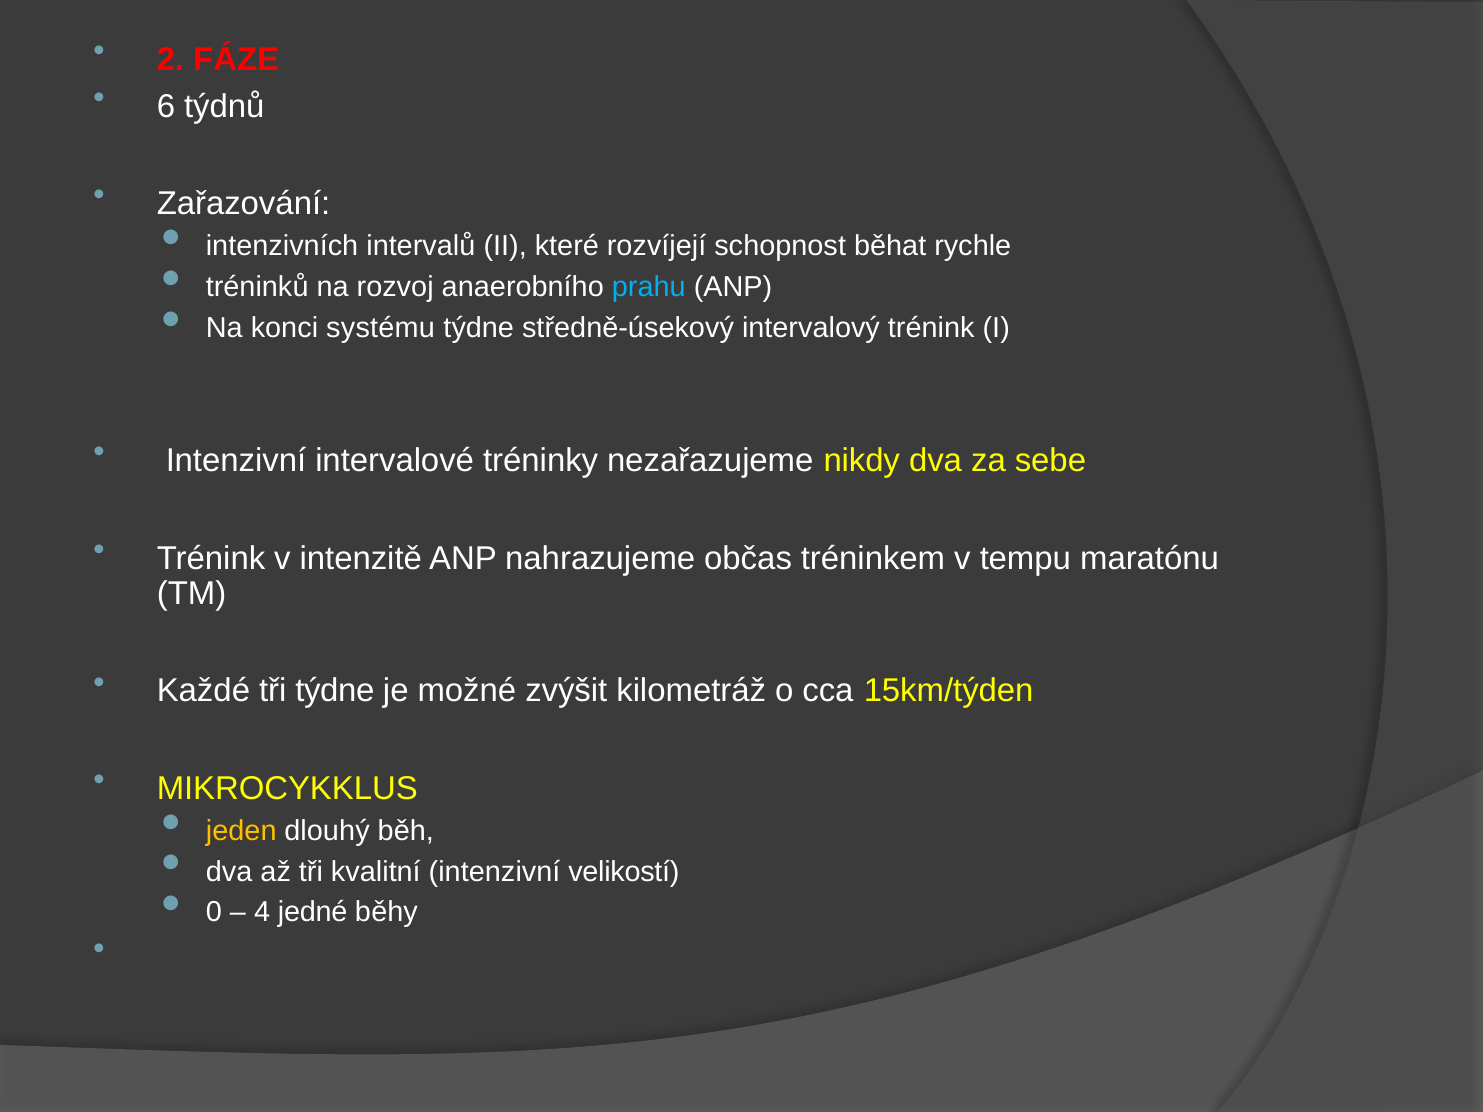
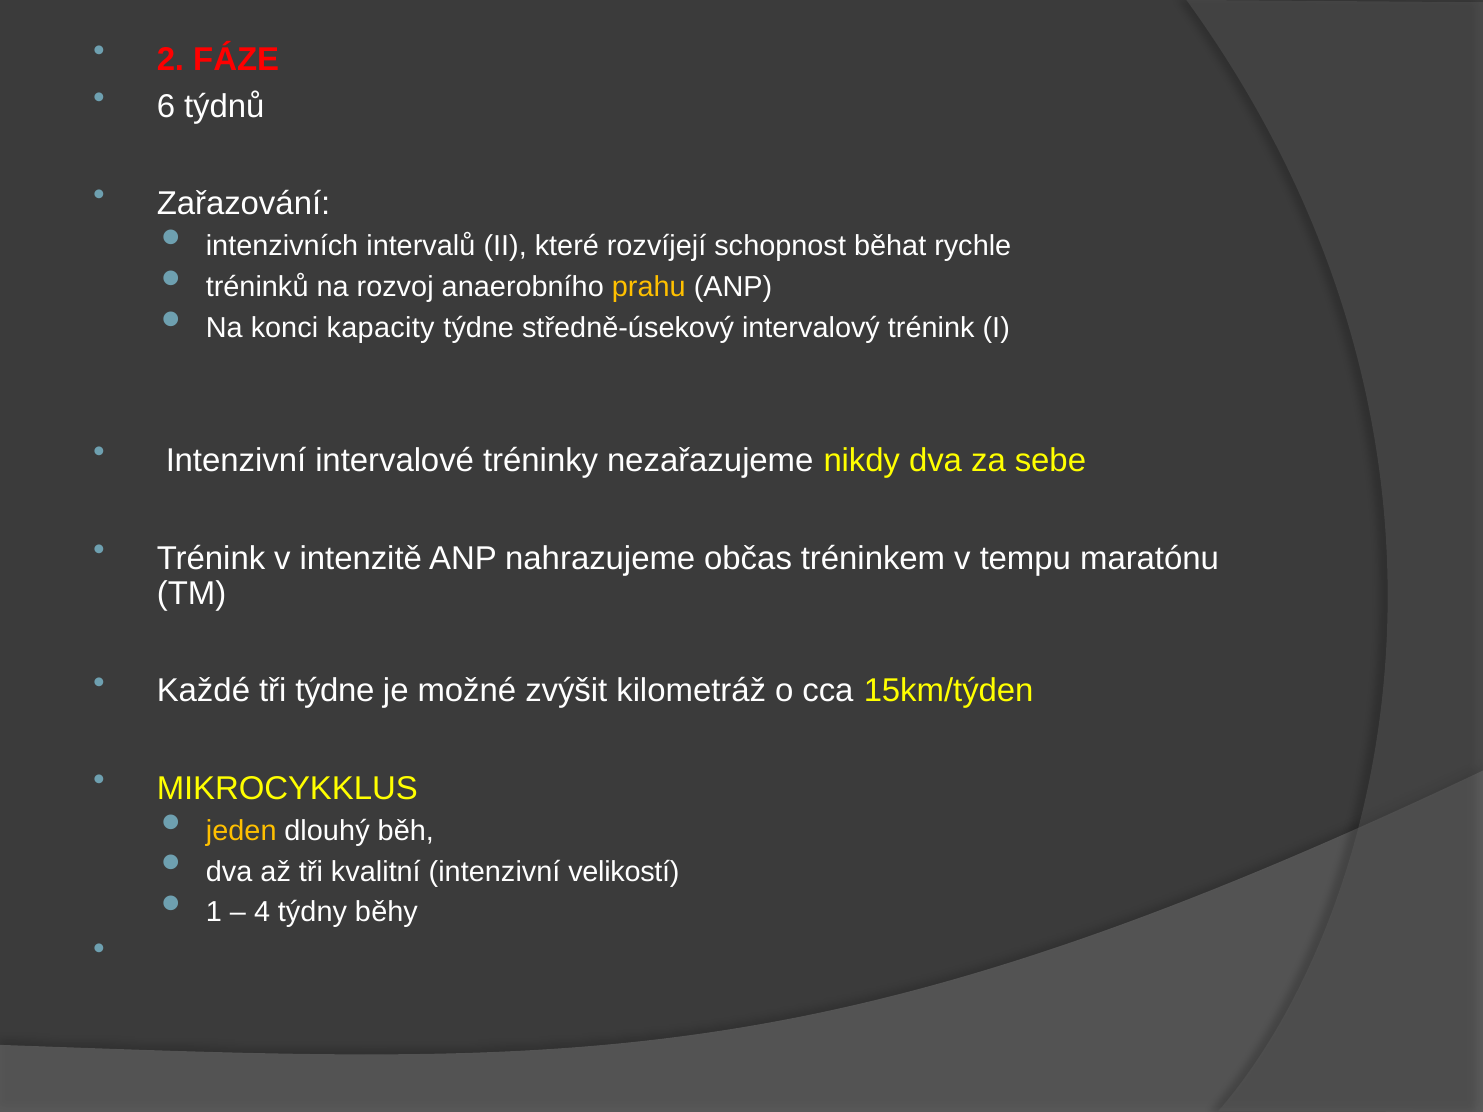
prahu colour: light blue -> yellow (649, 287)
systému: systému -> kapacity (381, 328)
0: 0 -> 1 (214, 912)
jedné: jedné -> týdny (312, 912)
